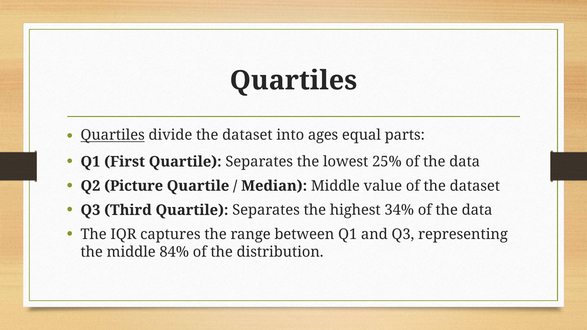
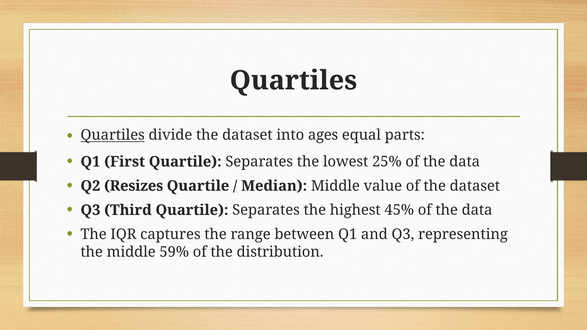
Picture: Picture -> Resizes (134, 186)
34%: 34% -> 45% (399, 210)
84%: 84% -> 59% (174, 252)
